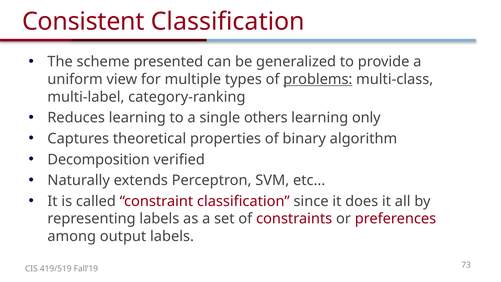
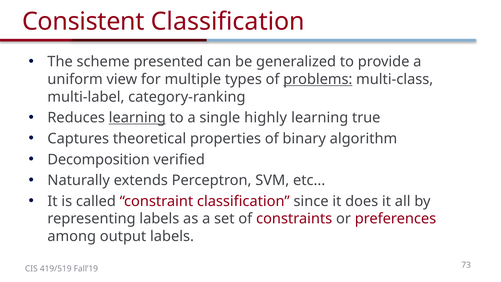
learning underline: none -> present (137, 118)
others: others -> highly (266, 118)
only: only -> true (366, 118)
